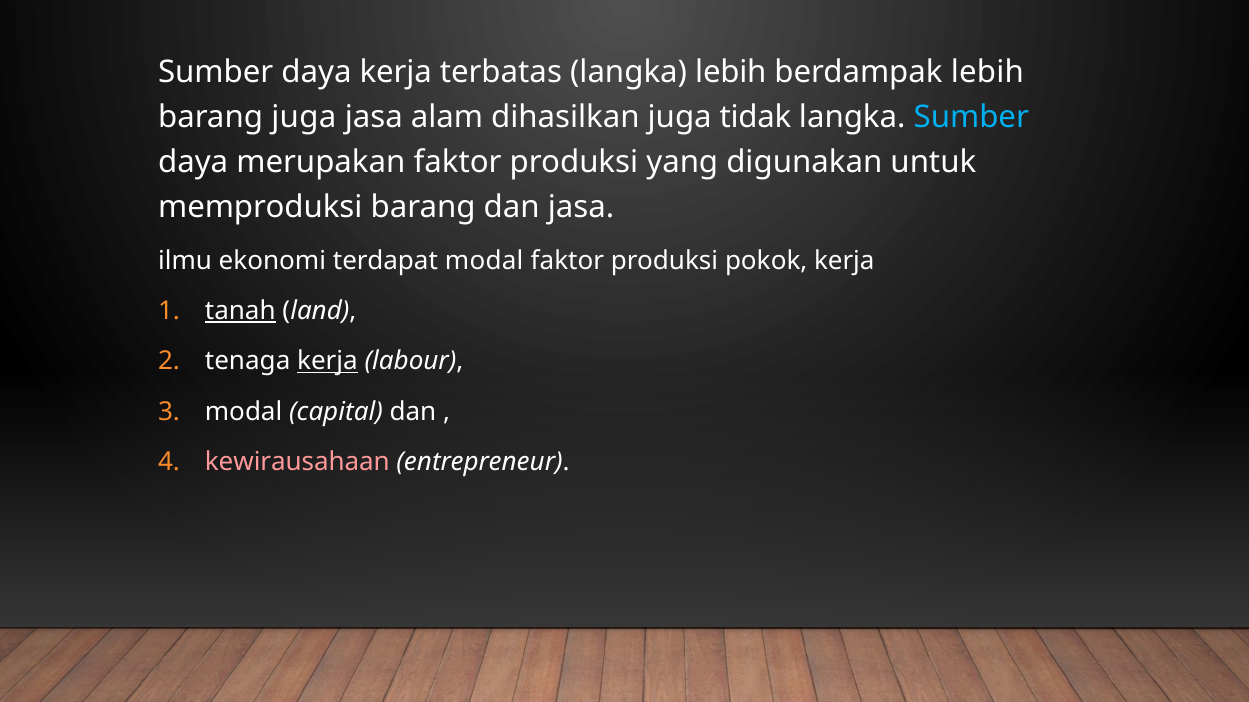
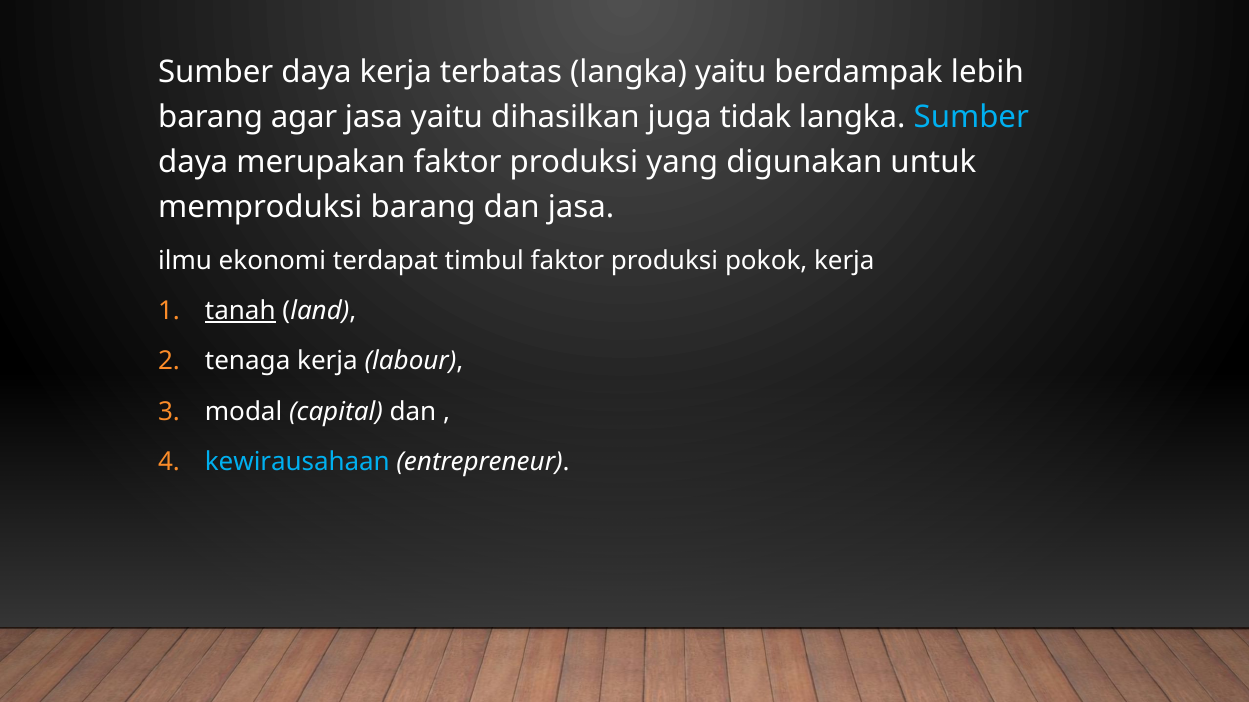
langka lebih: lebih -> yaitu (731, 72)
barang juga: juga -> agar (304, 117)
jasa alam: alam -> yaitu (447, 117)
terdapat modal: modal -> timbul (484, 261)
kerja underline: present -> none (327, 362)
kewirausahaan colour: pink -> light blue (297, 463)
